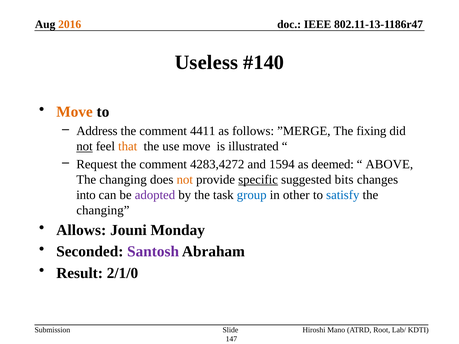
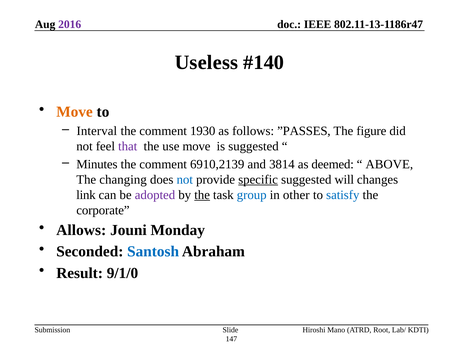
2016 colour: orange -> purple (70, 24)
Address: Address -> Interval (97, 131)
4411: 4411 -> 1930 (203, 131)
”MERGE: ”MERGE -> ”PASSES (304, 131)
fixing: fixing -> figure (371, 131)
not underline: present -> none (84, 147)
that colour: orange -> purple (128, 147)
is illustrated: illustrated -> suggested (253, 147)
Request: Request -> Minutes (97, 164)
4283,4272: 4283,4272 -> 6910,2139 (217, 164)
1594: 1594 -> 3814 (282, 164)
not colour: orange -> blue (185, 180)
bits: bits -> will (344, 180)
into: into -> link (86, 195)
the underline: none -> present (202, 195)
changing: changing -> corporate (103, 210)
Santosh colour: purple -> blue (153, 252)
2/1/0: 2/1/0 -> 9/1/0 (122, 273)
